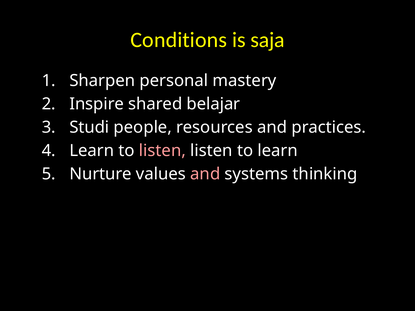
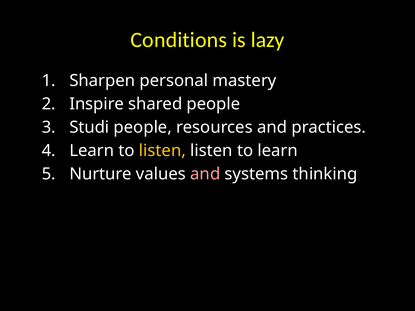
saja: saja -> lazy (268, 40)
shared belajar: belajar -> people (213, 104)
listen colour: pink -> yellow (162, 151)
